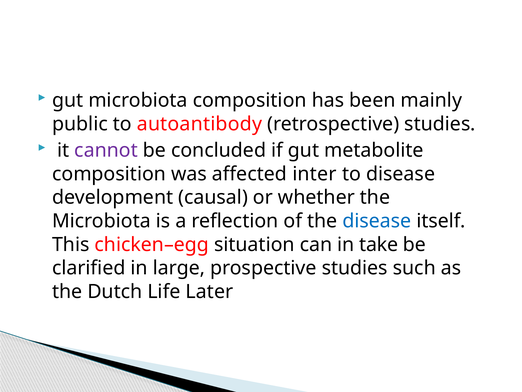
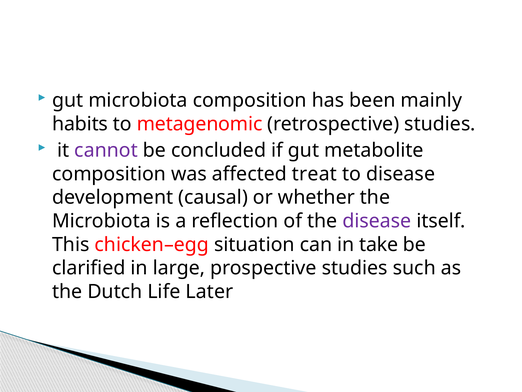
public: public -> habits (80, 124)
autoantibody: autoantibody -> metagenomic (200, 124)
inter: inter -> treat (314, 174)
disease colour: blue -> purple (377, 221)
